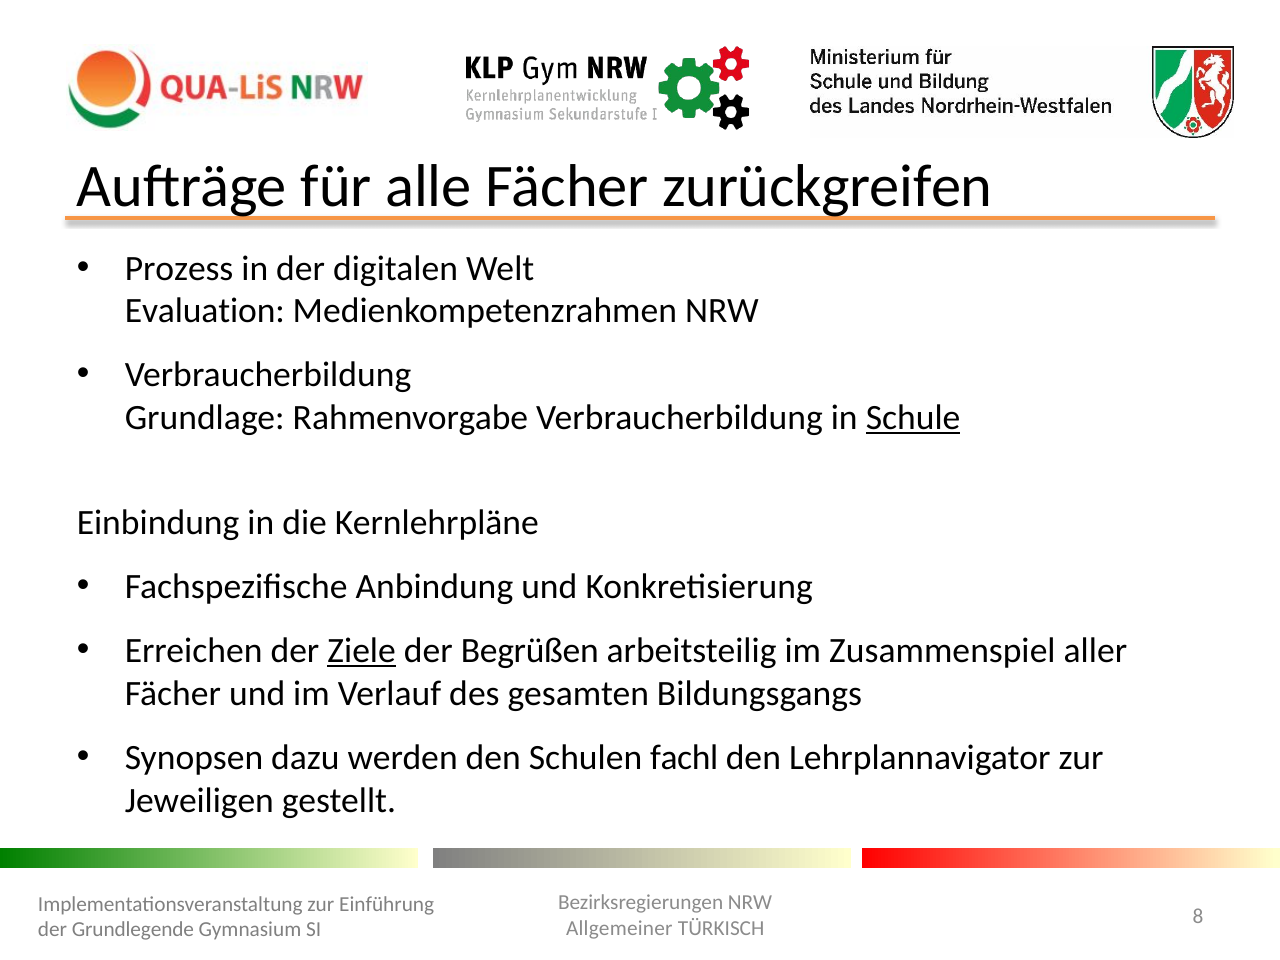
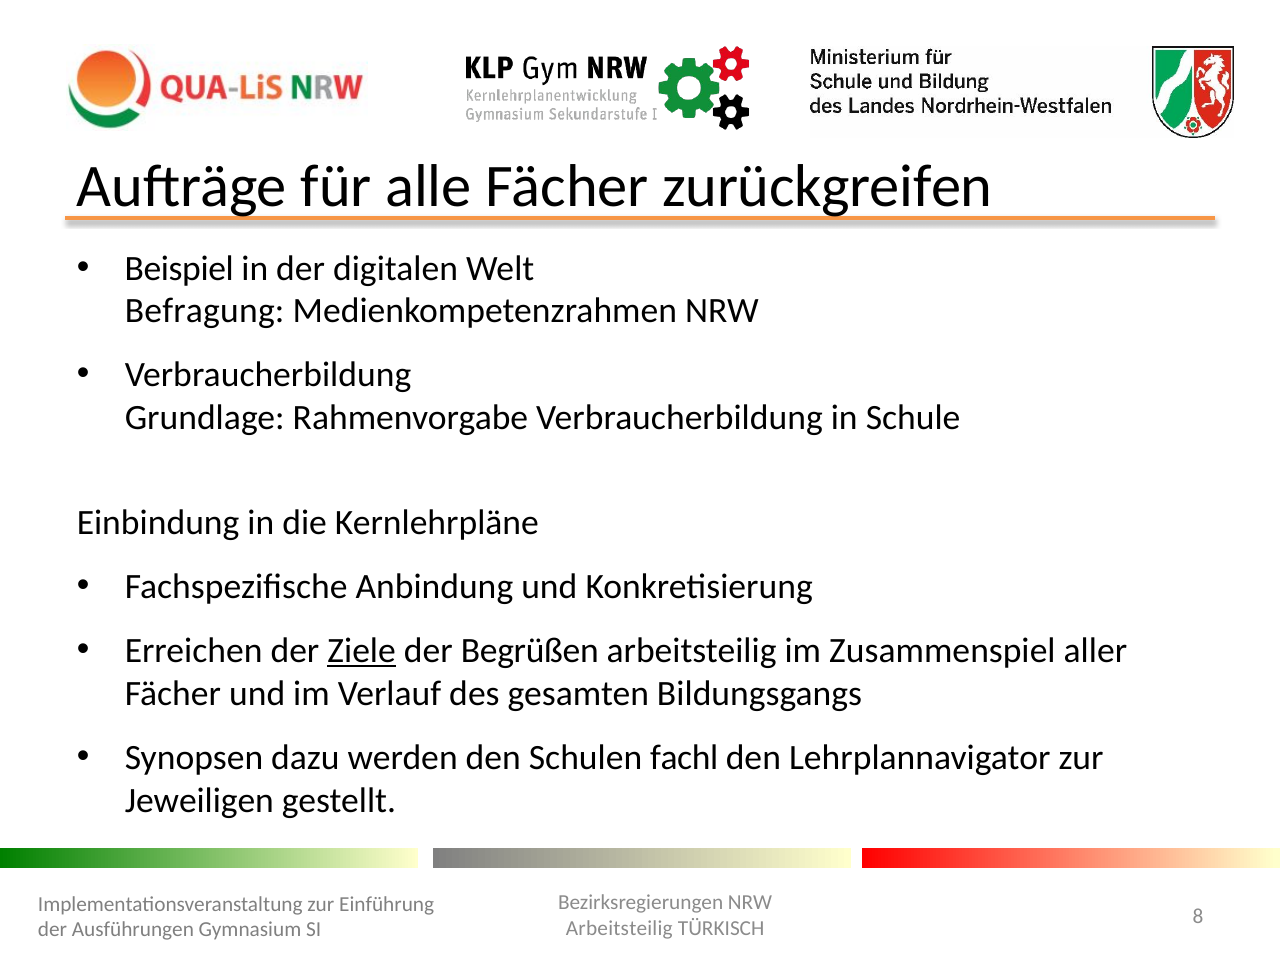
Prozess: Prozess -> Beispiel (179, 268)
Evaluation: Evaluation -> Befragung (205, 311)
Schule underline: present -> none (913, 418)
Allgemeiner: Allgemeiner -> Arbeitsteilig (619, 929)
Grundlegende: Grundlegende -> Ausführungen (133, 930)
